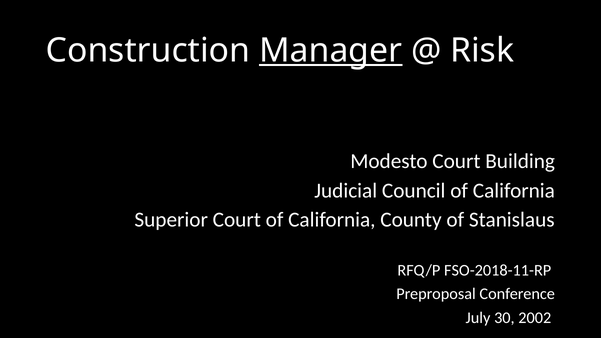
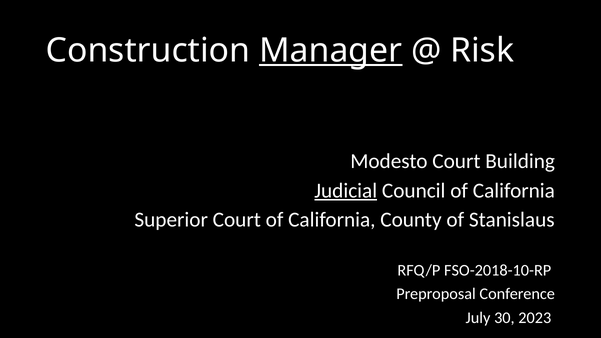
Judicial underline: none -> present (346, 191)
FSO-2018-11-RP: FSO-2018-11-RP -> FSO-2018-10-RP (498, 270)
2002: 2002 -> 2023 (535, 318)
